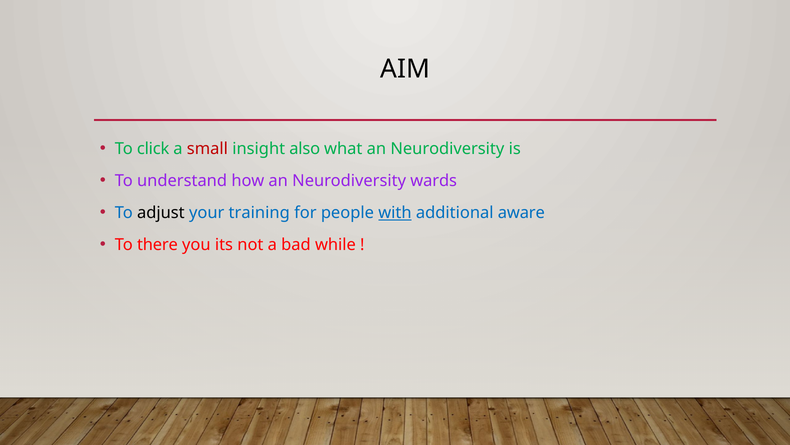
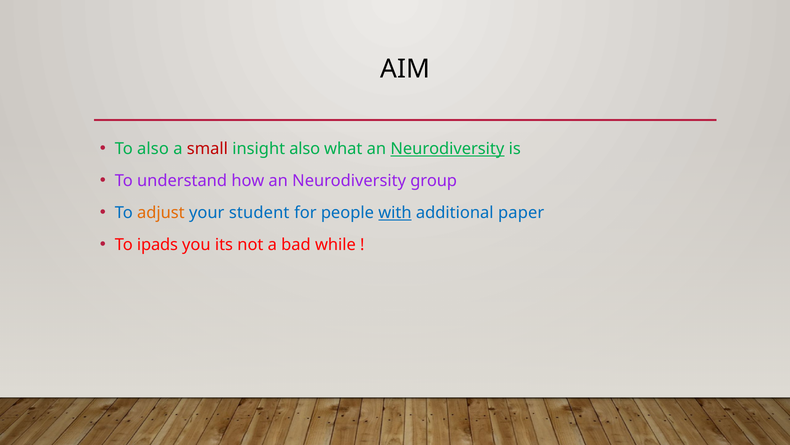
To click: click -> also (153, 149)
Neurodiversity underline: none -> present (447, 149)
wards: wards -> group (434, 180)
adjust colour: black -> orange (161, 212)
training: training -> student (259, 212)
aware: aware -> paper (521, 212)
there: there -> ipads (157, 244)
